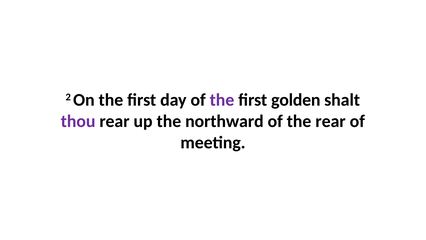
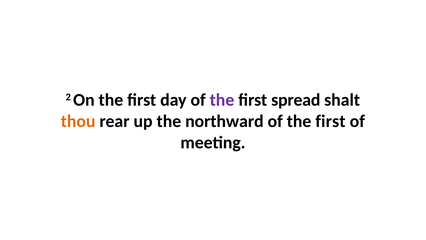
golden: golden -> spread (296, 100)
thou colour: purple -> orange (78, 121)
rear: rear -> first (330, 121)
